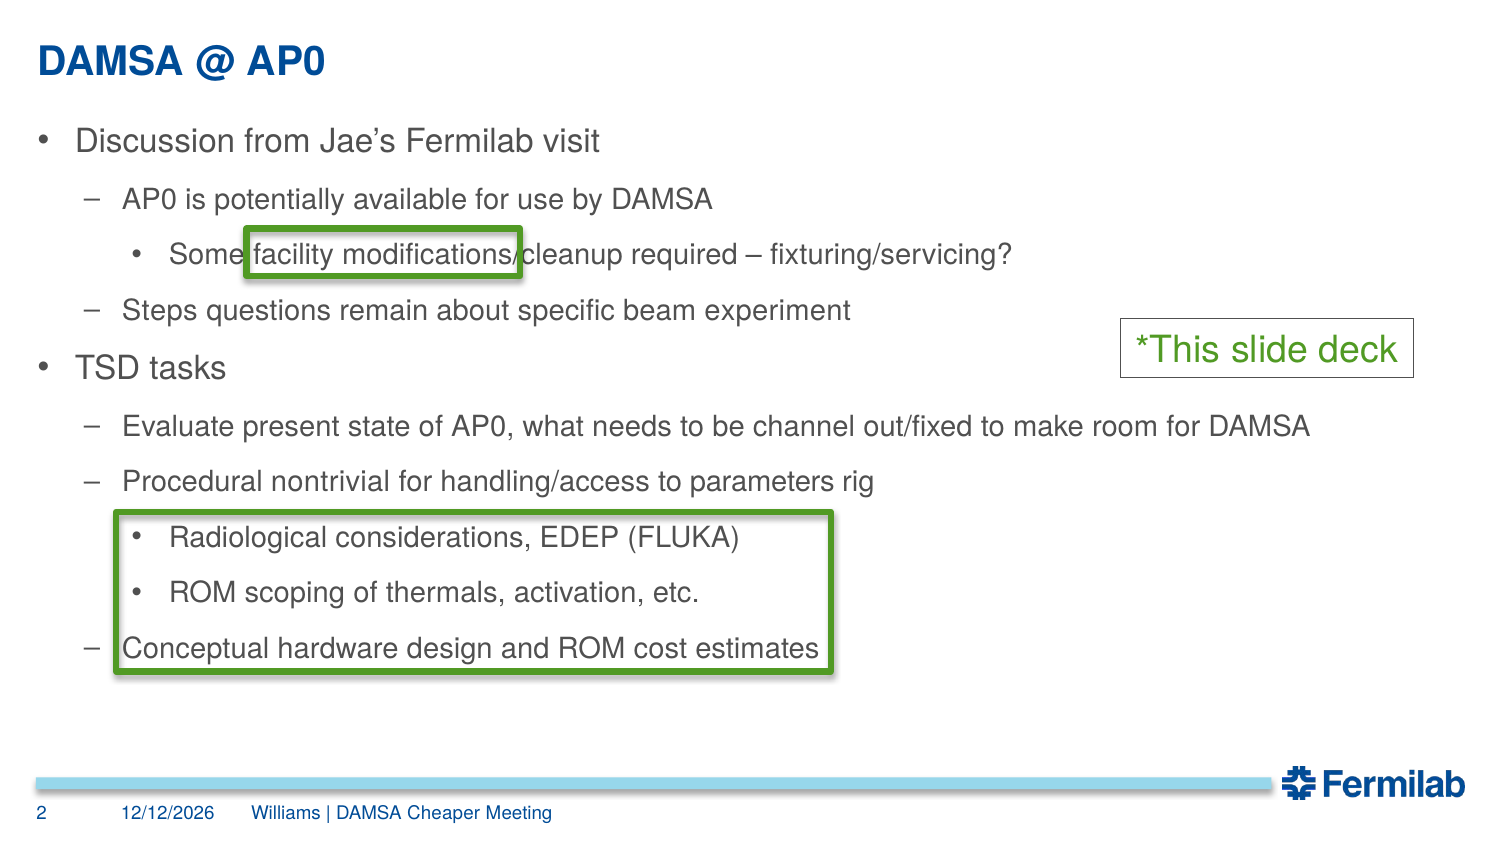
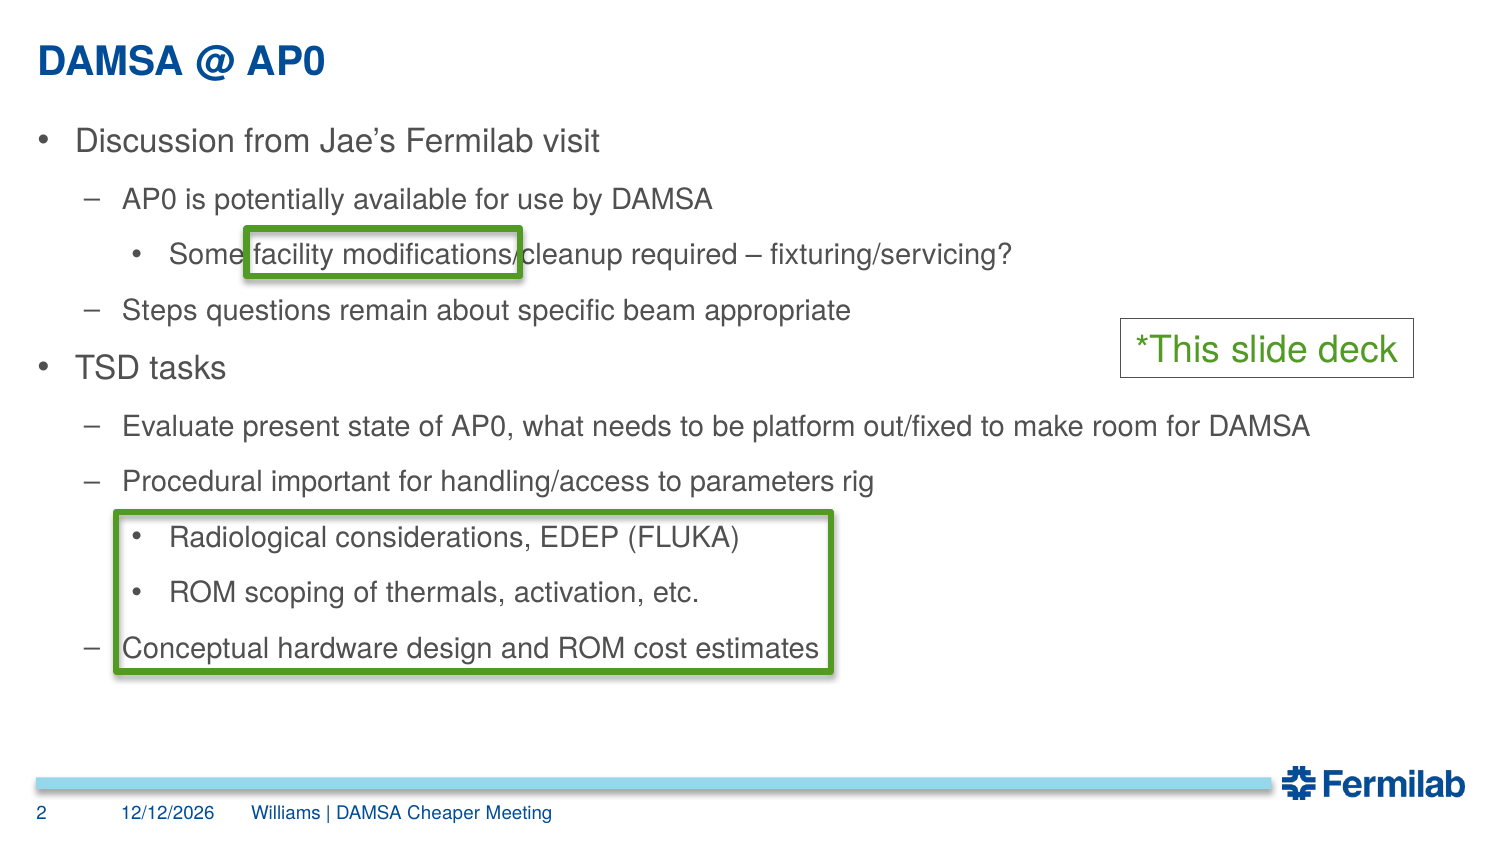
experiment: experiment -> appropriate (778, 311)
channel: channel -> platform (804, 427)
nontrivial: nontrivial -> important (331, 482)
